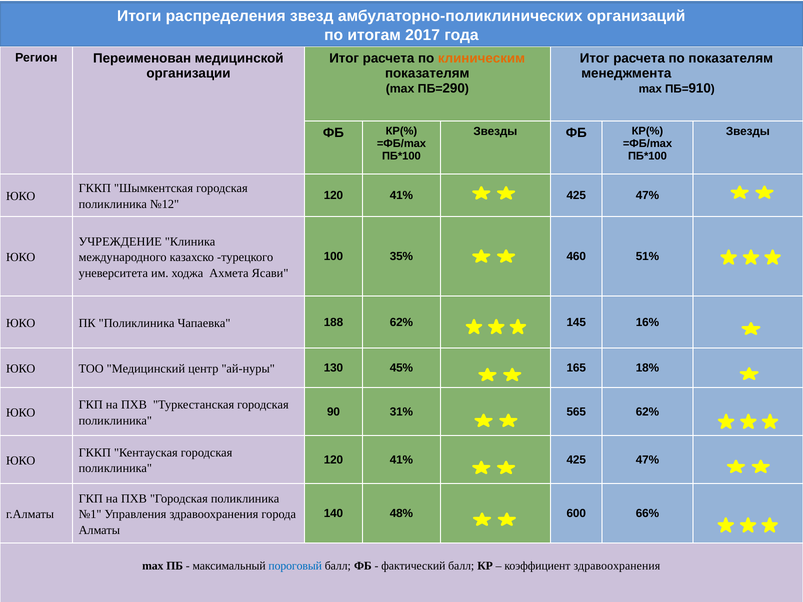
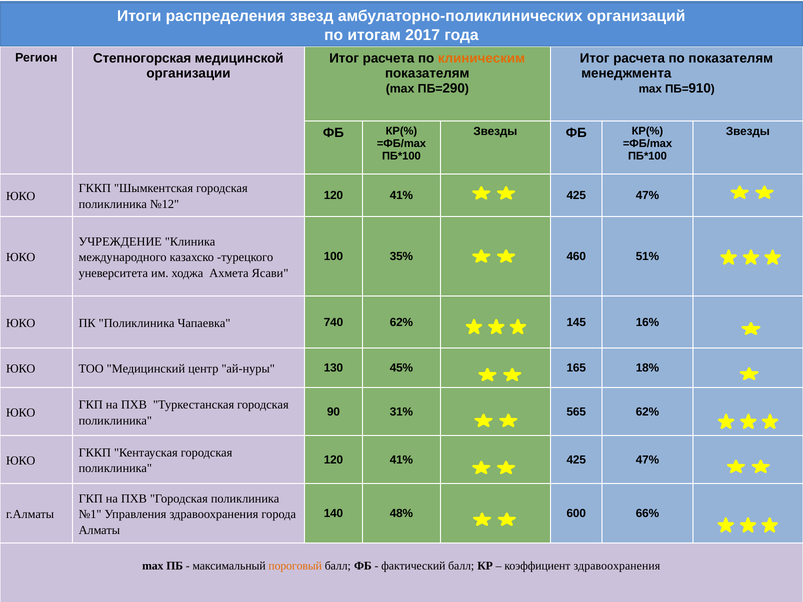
Переименован: Переименован -> Степногорская (142, 59)
188: 188 -> 740 (333, 322)
пороговый colour: blue -> orange (295, 566)
